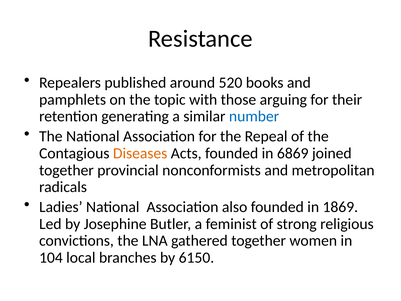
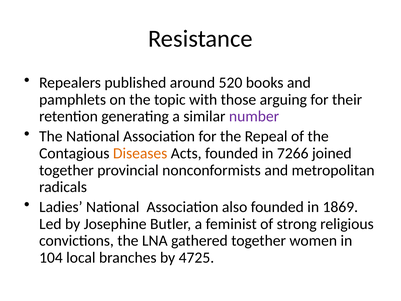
number colour: blue -> purple (254, 116)
6869: 6869 -> 7266 (293, 153)
6150: 6150 -> 4725 (196, 257)
